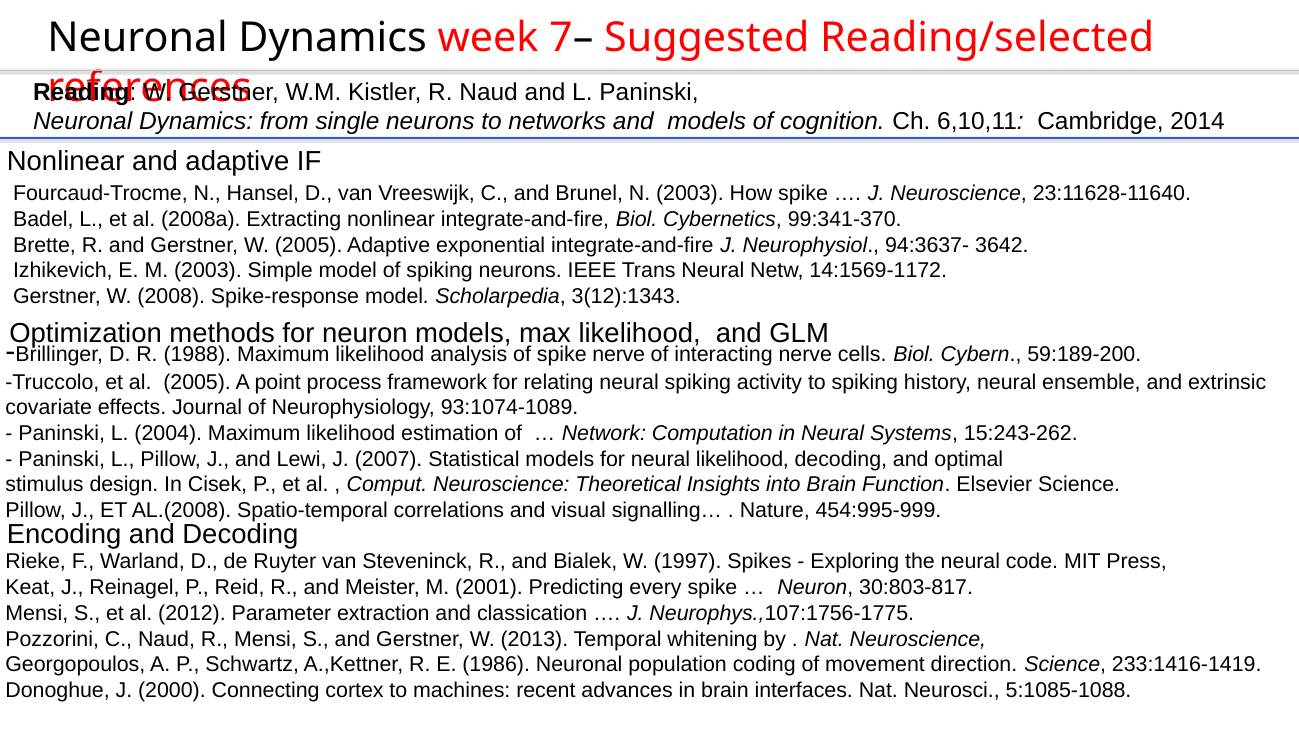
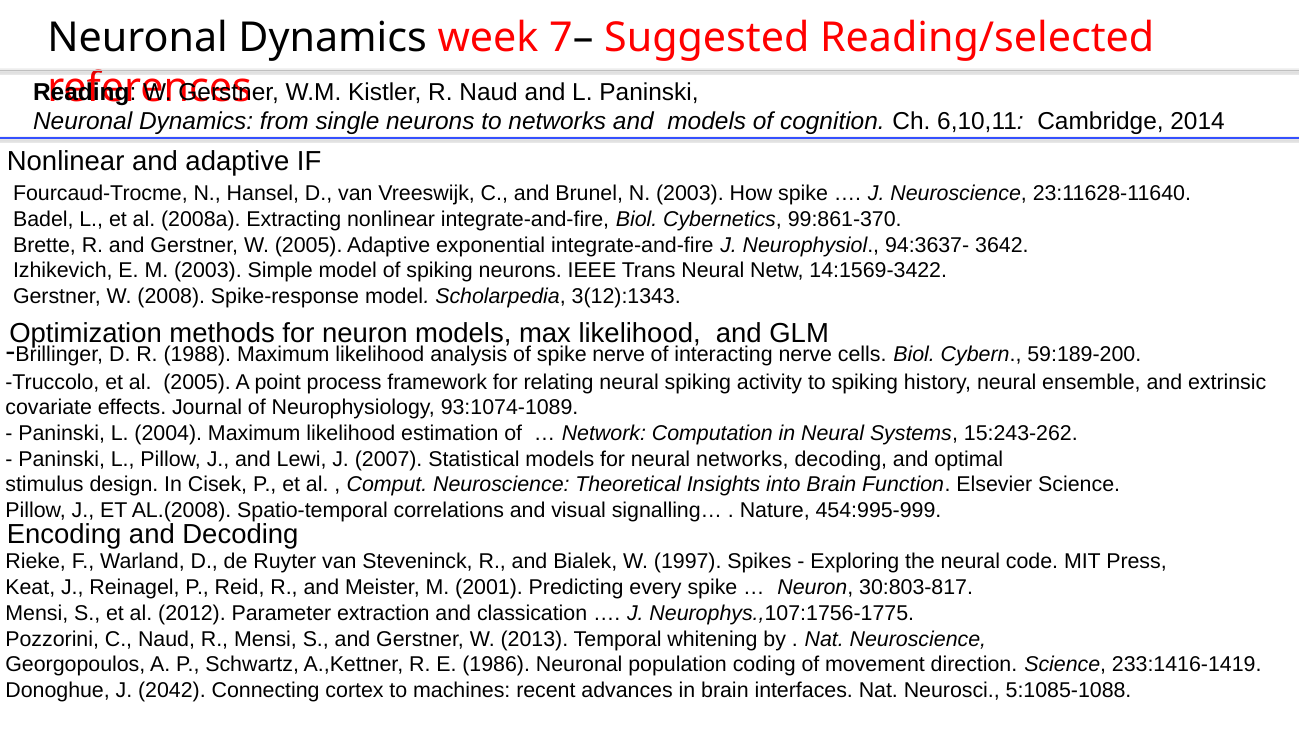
99:341-370: 99:341-370 -> 99:861-370 (845, 219)
14:1569-1172: 14:1569-1172 -> 14:1569-3422 (878, 271)
neural likelihood: likelihood -> networks (742, 459)
2000: 2000 -> 2042 (172, 690)
